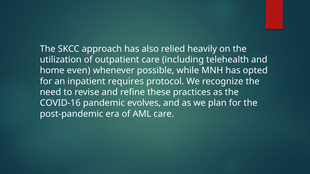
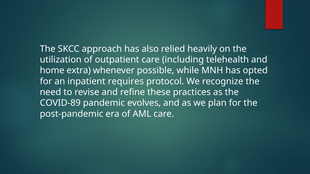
even: even -> extra (79, 71)
COVID-16: COVID-16 -> COVID-89 (60, 103)
